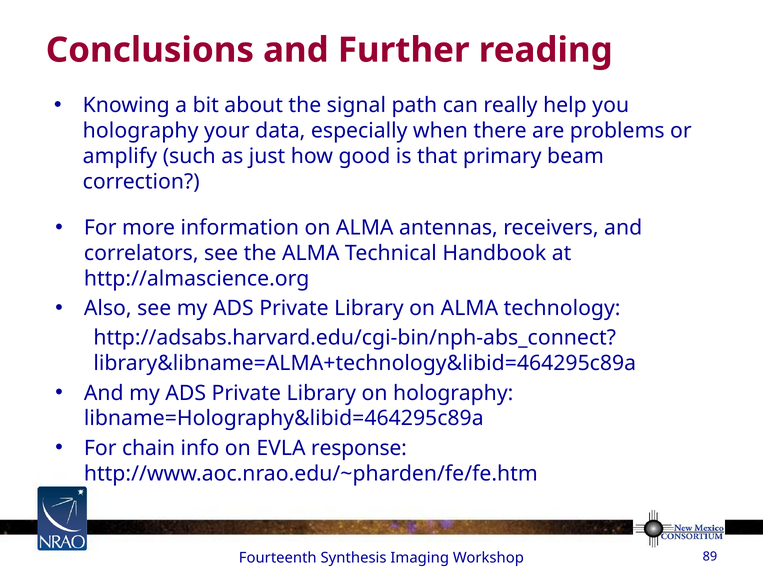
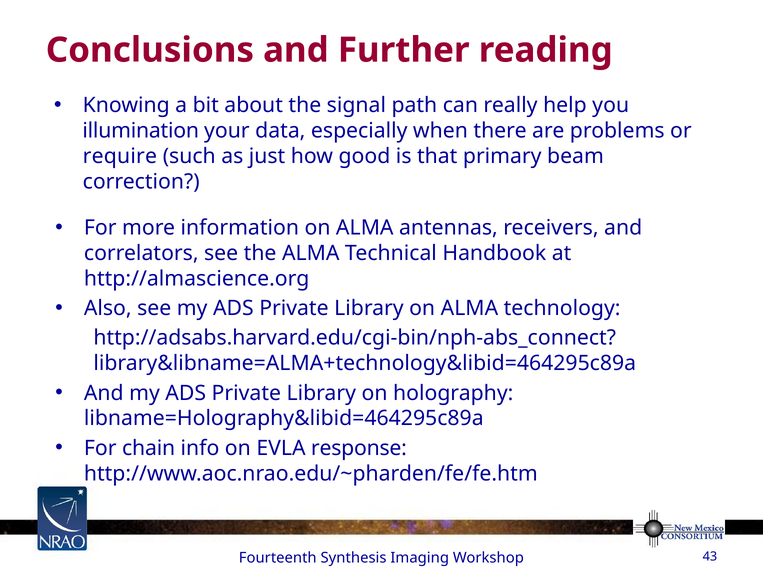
holography: holography -> illumination (141, 131)
amplify: amplify -> require (120, 156)
89: 89 -> 43 (710, 557)
